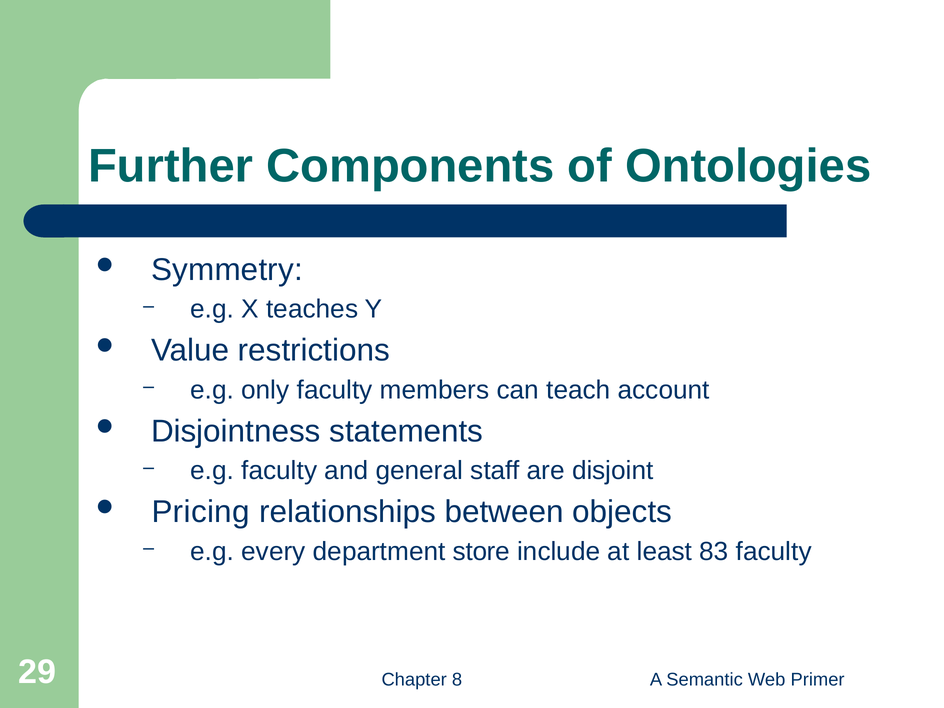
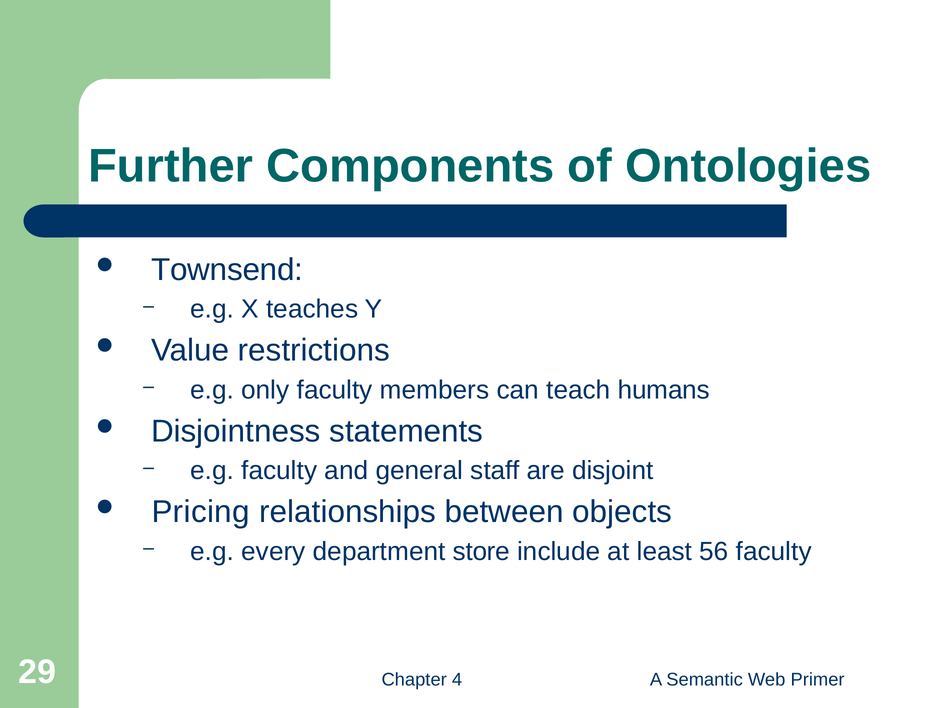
Symmetry: Symmetry -> Townsend (227, 270)
account: account -> humans (664, 390)
83: 83 -> 56 (714, 551)
8: 8 -> 4 (457, 680)
